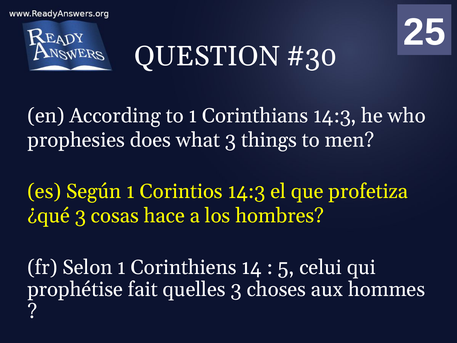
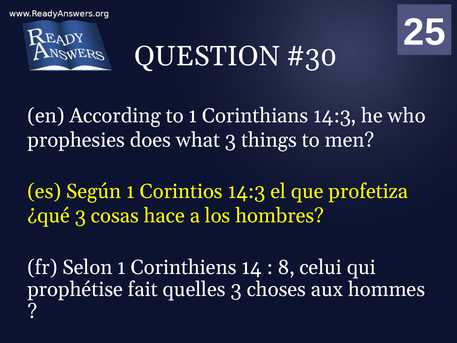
5: 5 -> 8 (286, 267)
